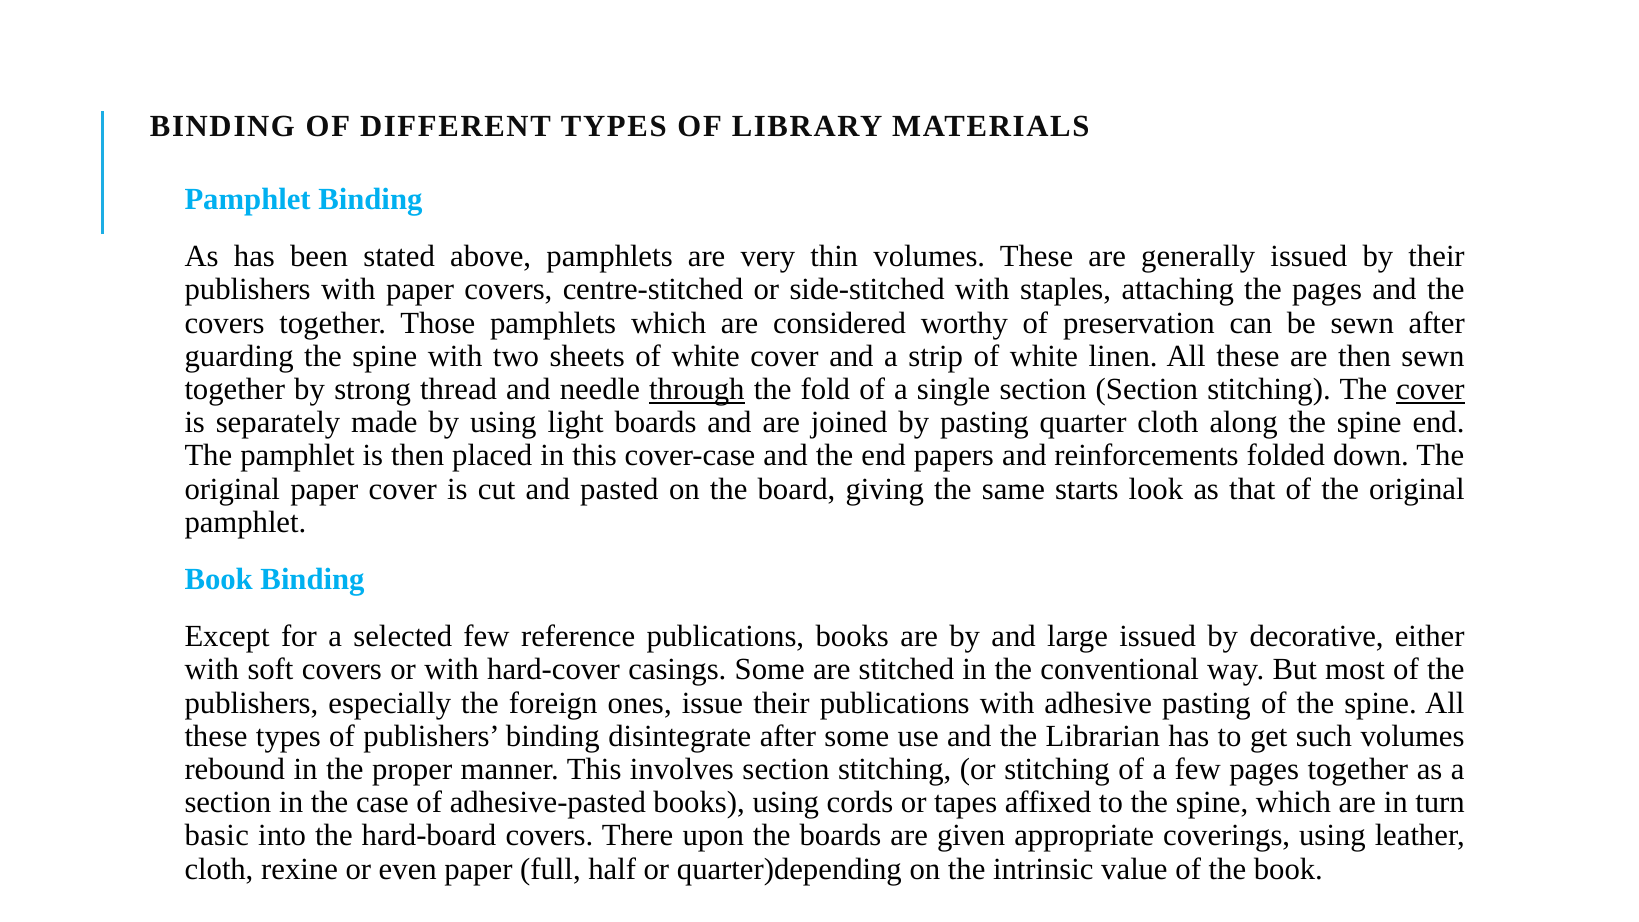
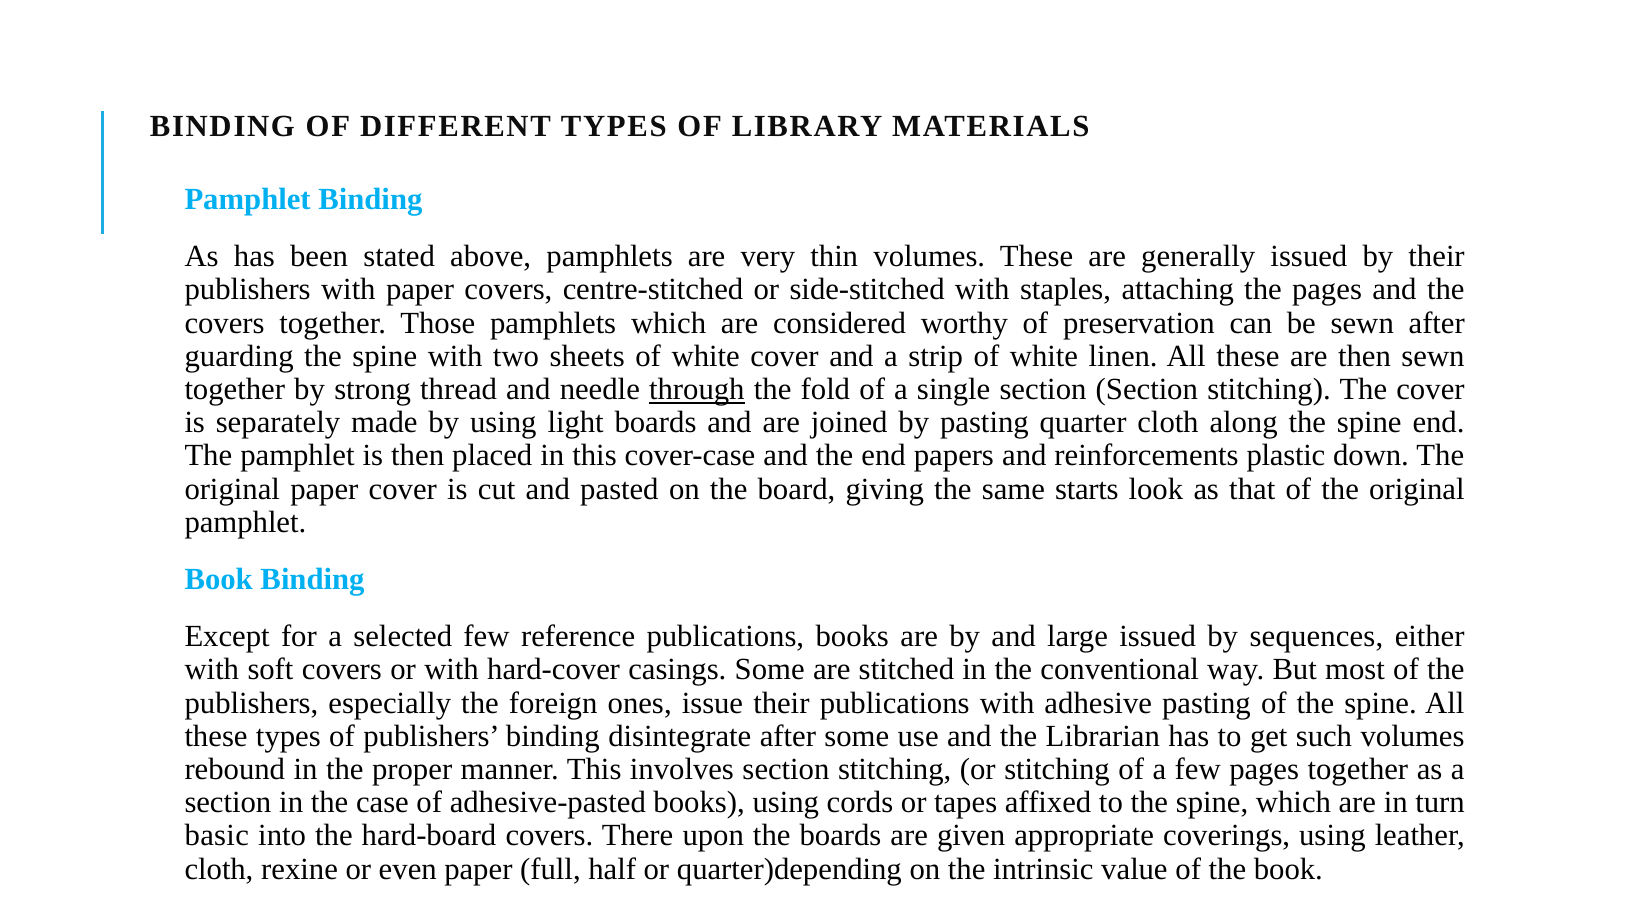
cover underline: present -> none (1431, 389)
folded: folded -> plastic (1286, 456)
decorative: decorative -> sequences (1316, 636)
